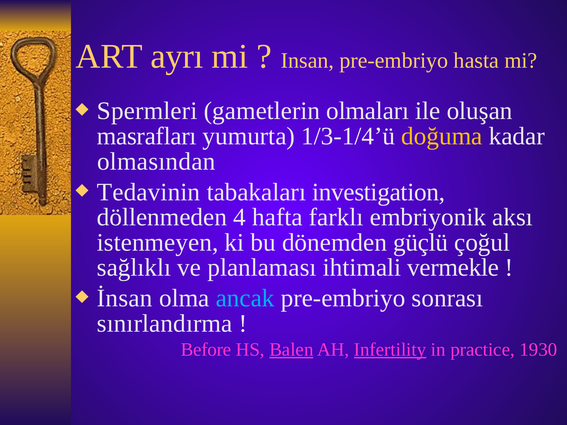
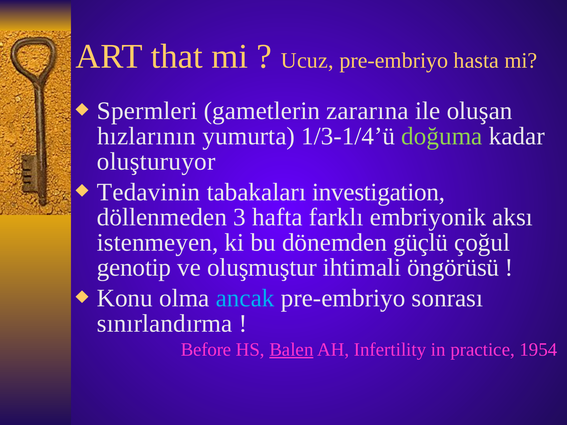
ayrı: ayrı -> that (177, 57)
Insan: Insan -> Ucuz (307, 61)
olmaları: olmaları -> zararına (367, 111)
masrafları: masrafları -> hızlarının (146, 136)
doğuma colour: yellow -> light green (442, 136)
olmasından: olmasından -> oluşturuyor (156, 161)
4: 4 -> 3 (240, 217)
sağlıklı: sağlıklı -> genotip (134, 268)
planlaması: planlaması -> oluşmuştur (262, 268)
vermekle: vermekle -> öngörüsü (453, 268)
İnsan: İnsan -> Konu (125, 299)
Infertility underline: present -> none (390, 350)
1930: 1930 -> 1954 (538, 350)
